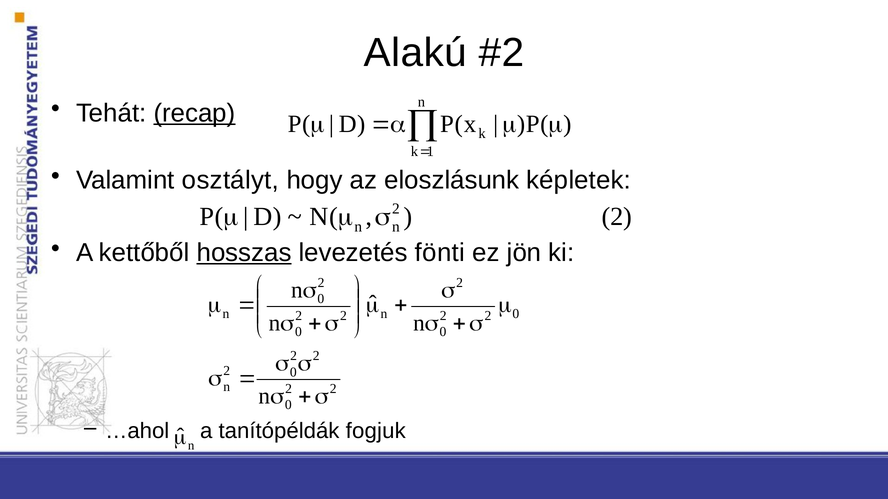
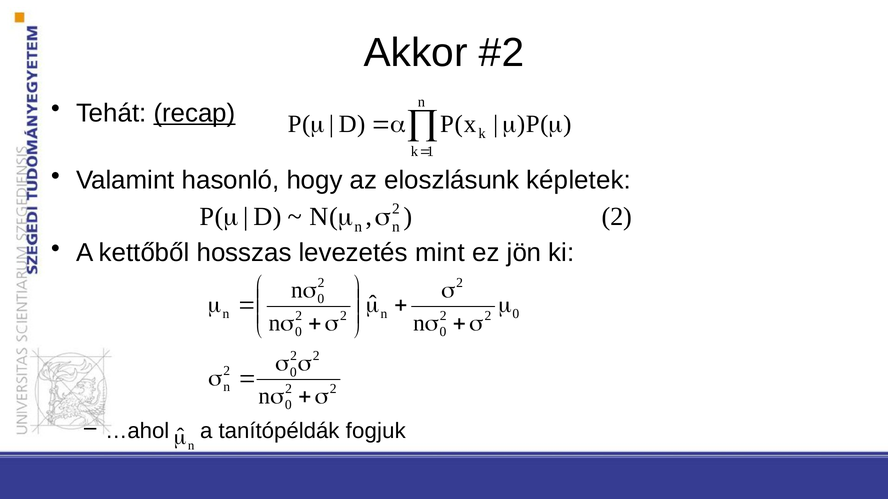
Alakú: Alakú -> Akkor (416, 53)
osztályt: osztályt -> hasonló (231, 180)
hosszas underline: present -> none (244, 253)
fönti: fönti -> mint (440, 253)
